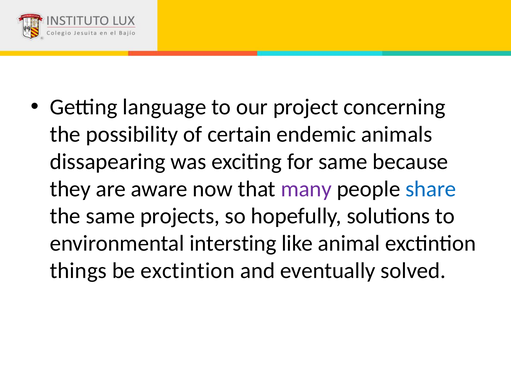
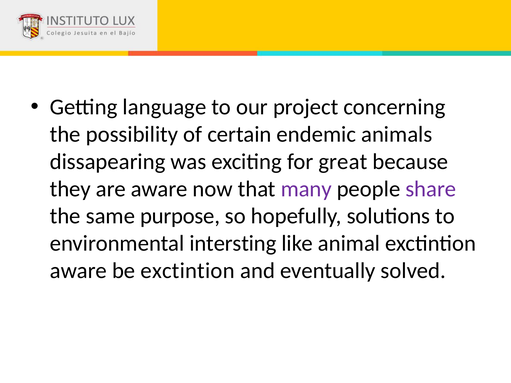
for same: same -> great (343, 162)
share colour: blue -> purple (431, 189)
projects: projects -> purpose (180, 216)
things: things -> aware (78, 271)
